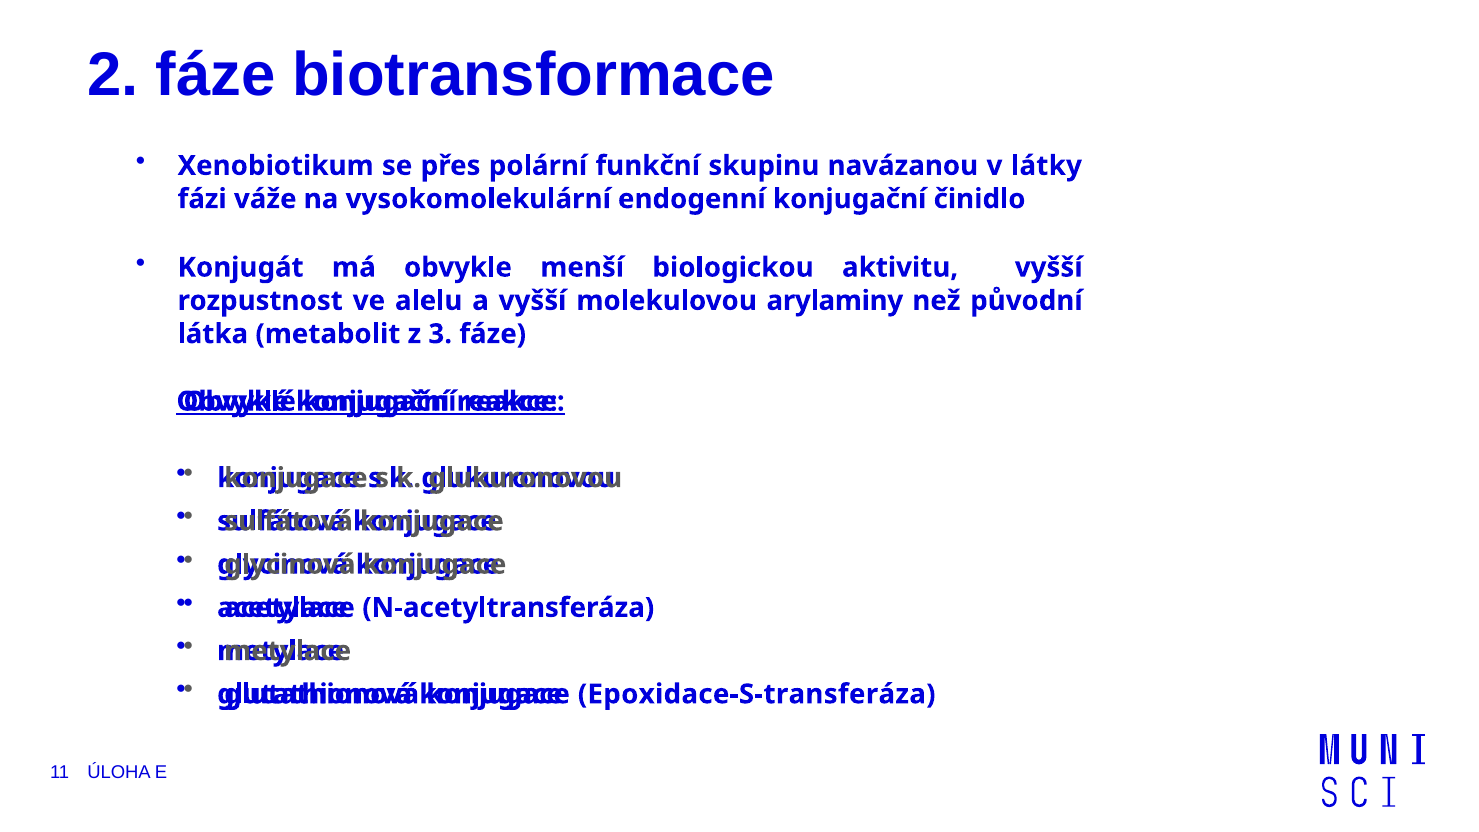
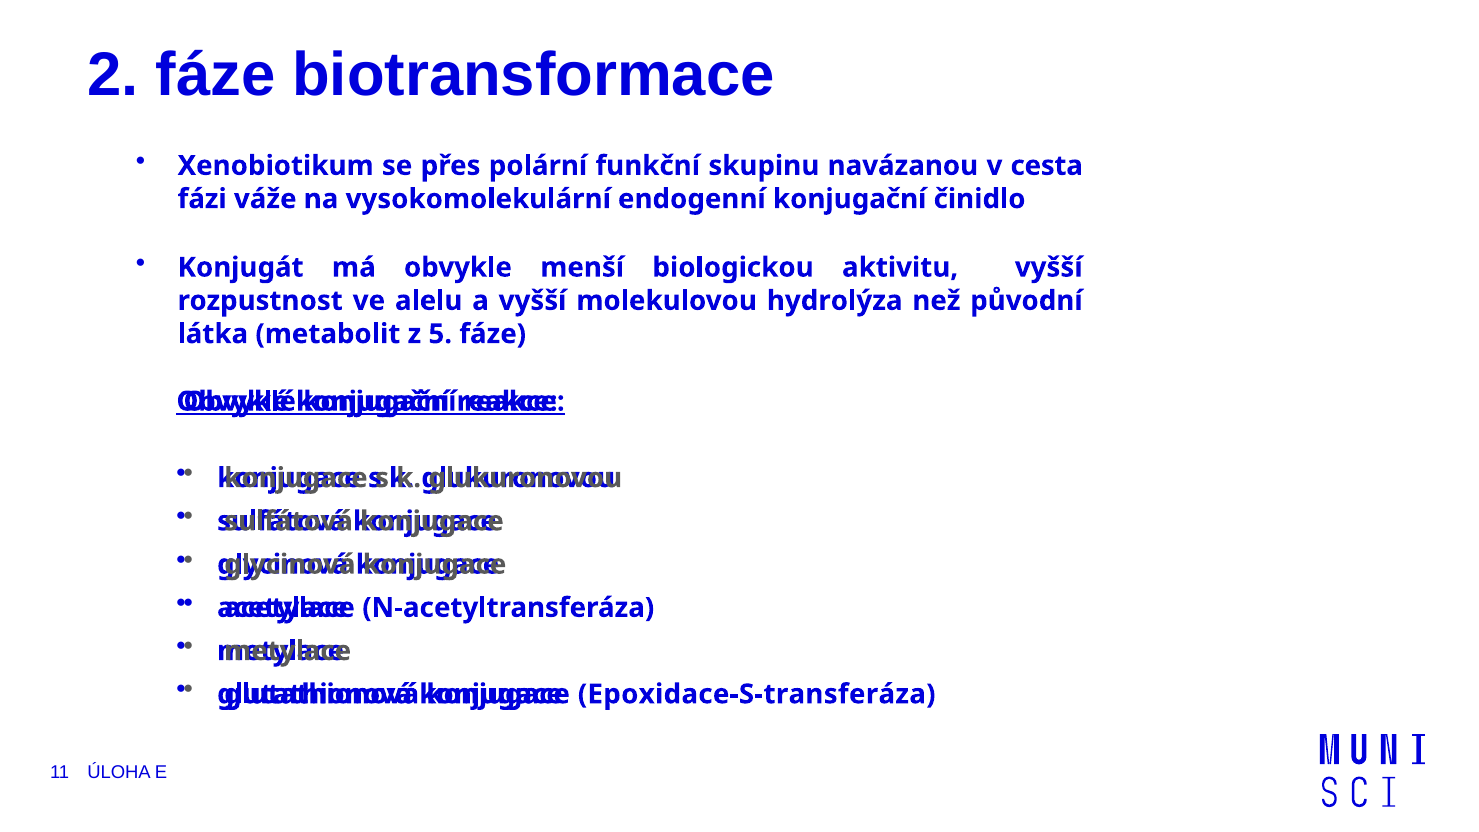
látky: látky -> cesta (1047, 166)
arylaminy: arylaminy -> hydrolýza (835, 301)
3: 3 -> 5 (440, 334)
